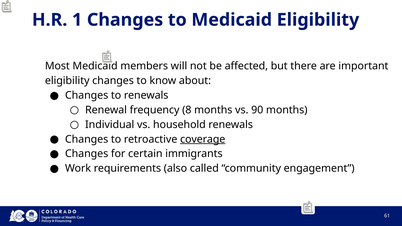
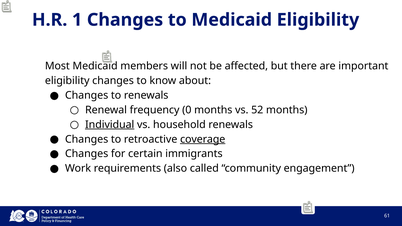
8: 8 -> 0 (187, 110)
90: 90 -> 52 (257, 110)
Individual underline: none -> present (110, 125)
